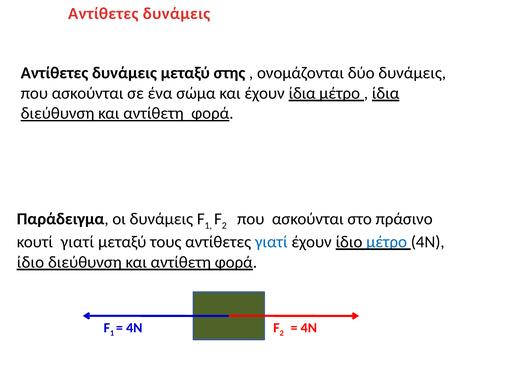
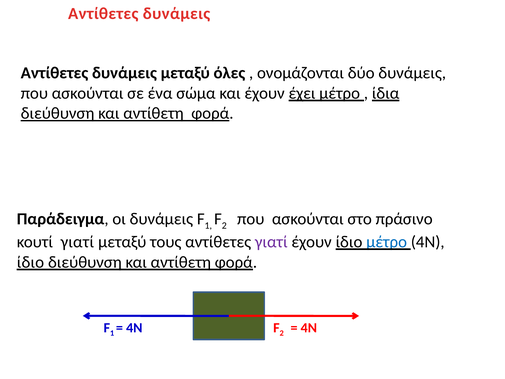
στης: στης -> όλες (229, 73)
έχουν ίδια: ίδια -> έχει (302, 93)
γιατί colour: blue -> purple (271, 242)
